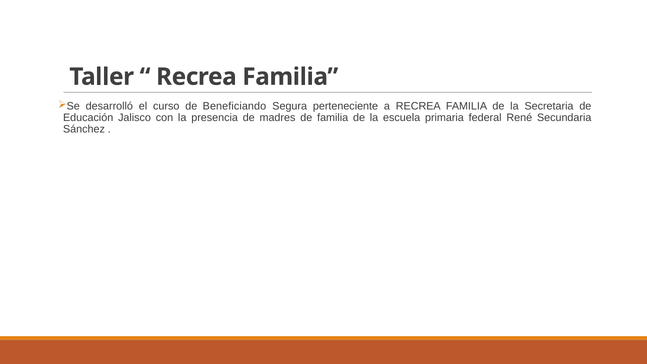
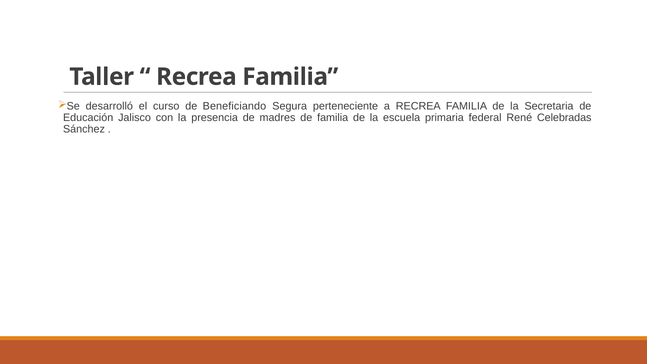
Secundaria: Secundaria -> Celebradas (564, 118)
